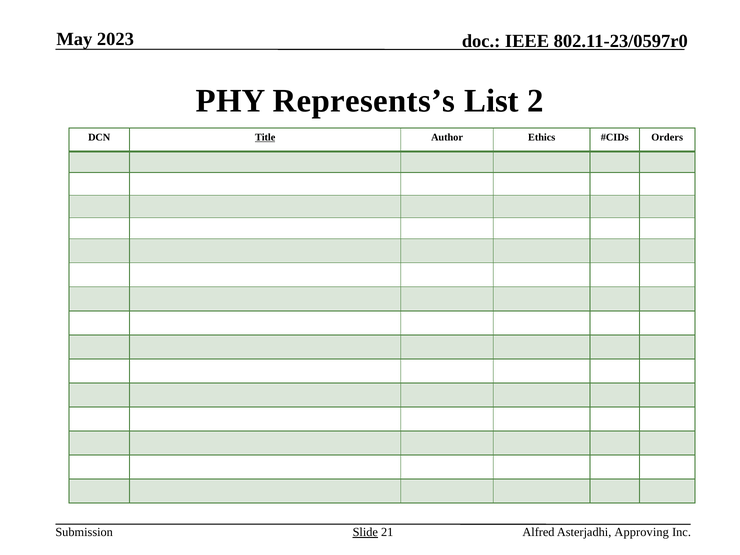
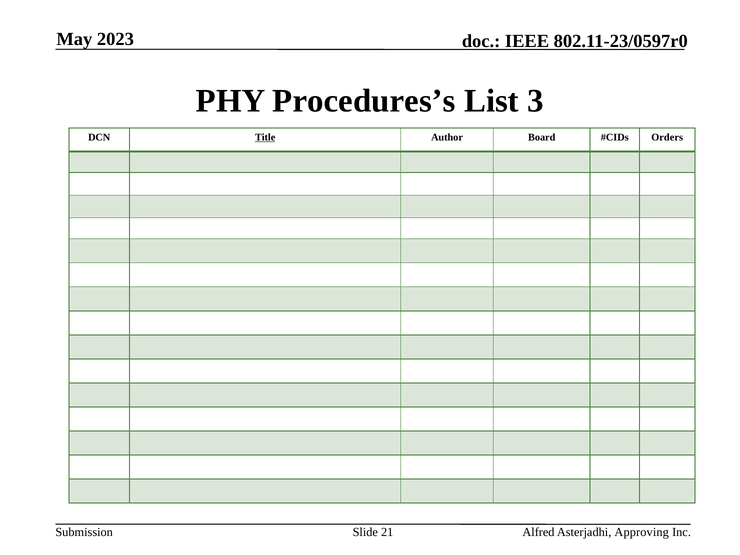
Represents’s: Represents’s -> Procedures’s (364, 101)
2: 2 -> 3 (535, 101)
Ethics: Ethics -> Board (542, 137)
Slide underline: present -> none (365, 532)
